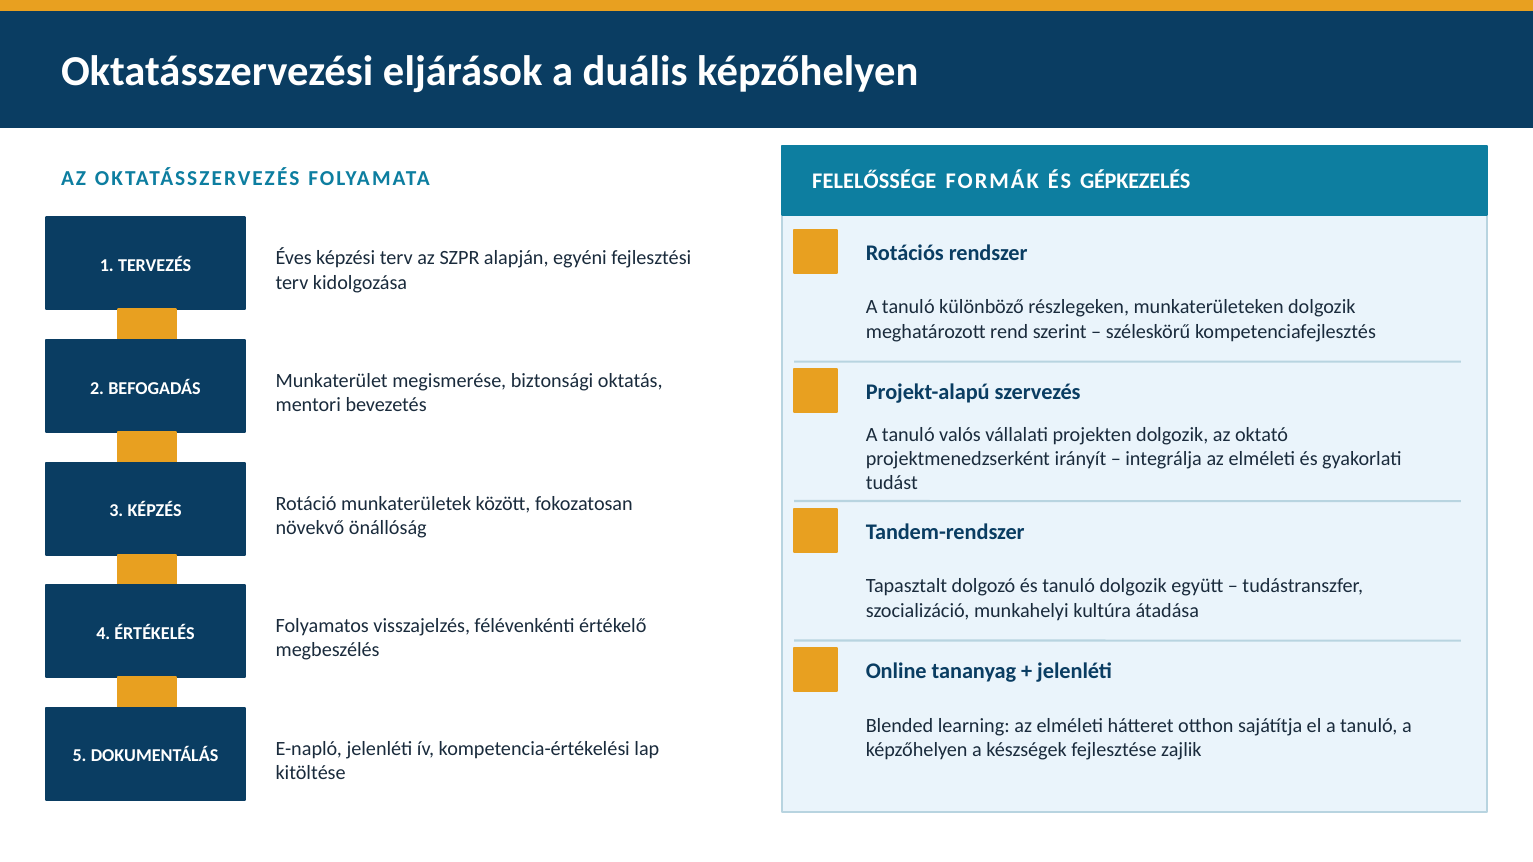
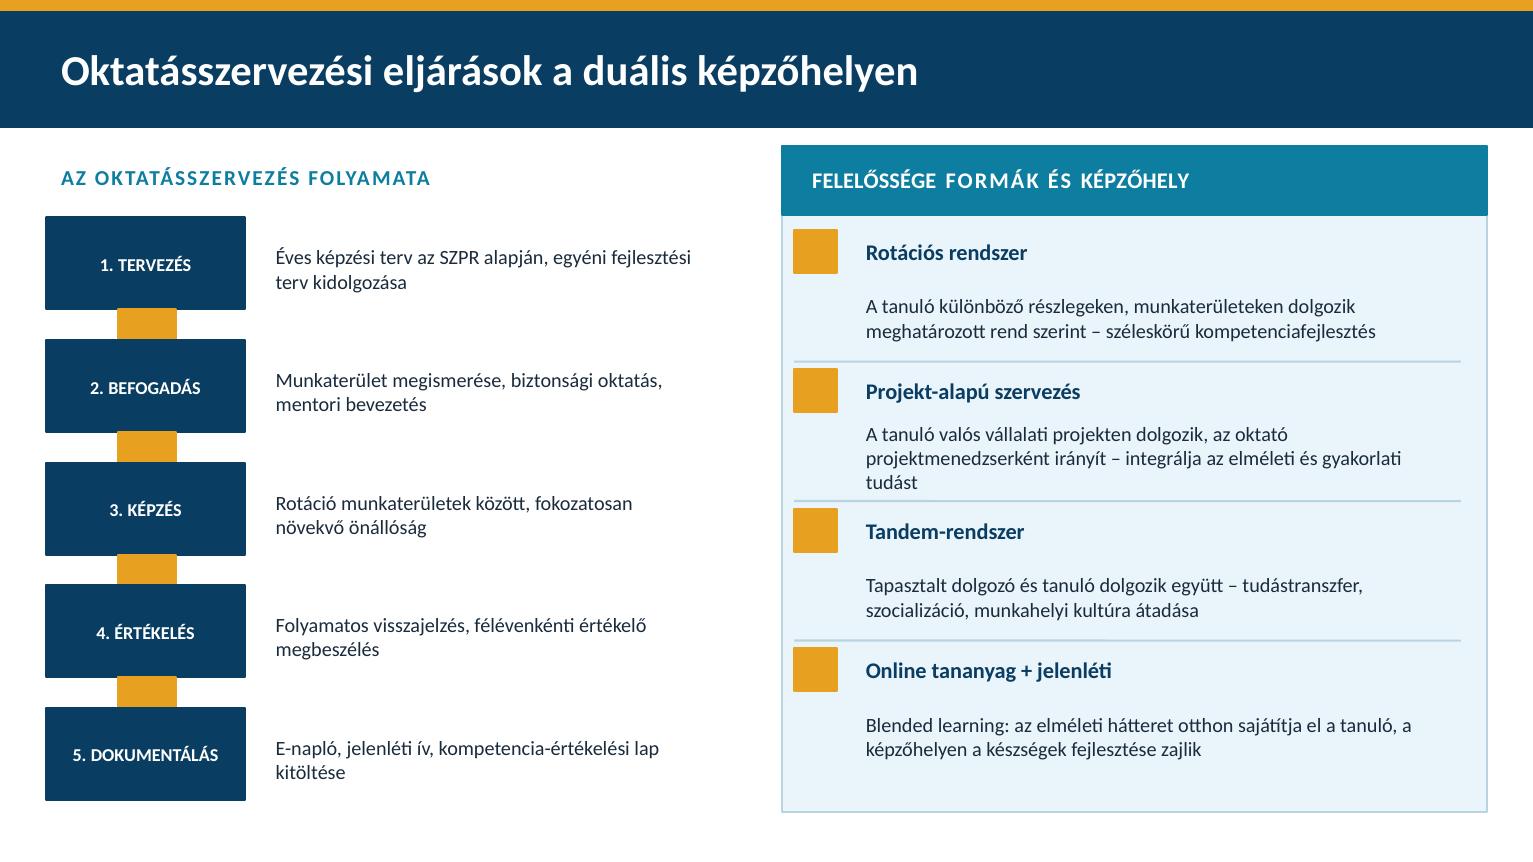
GÉPKEZELÉS: GÉPKEZELÉS -> KÉPZŐHELY (1135, 181)
